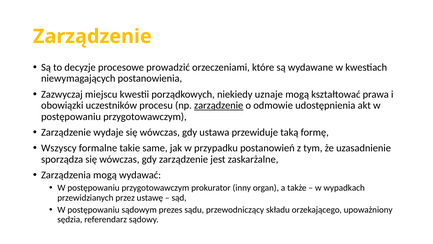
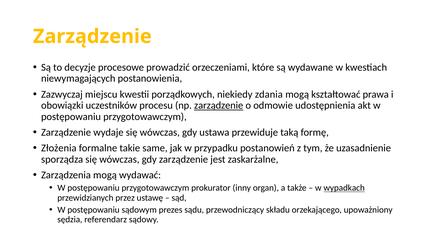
uznaje: uznaje -> zdania (269, 94)
Wszyscy: Wszyscy -> Złożenia (59, 148)
wypadkach underline: none -> present (344, 188)
